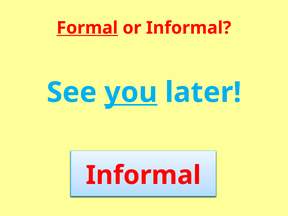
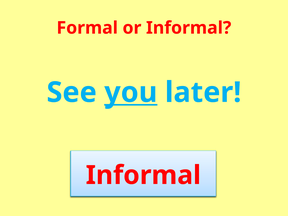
Formal underline: present -> none (87, 28)
